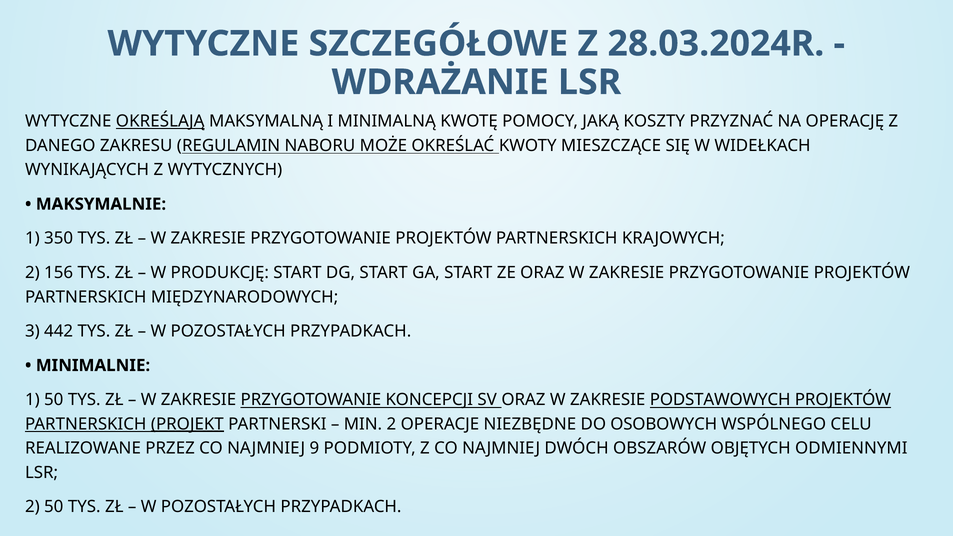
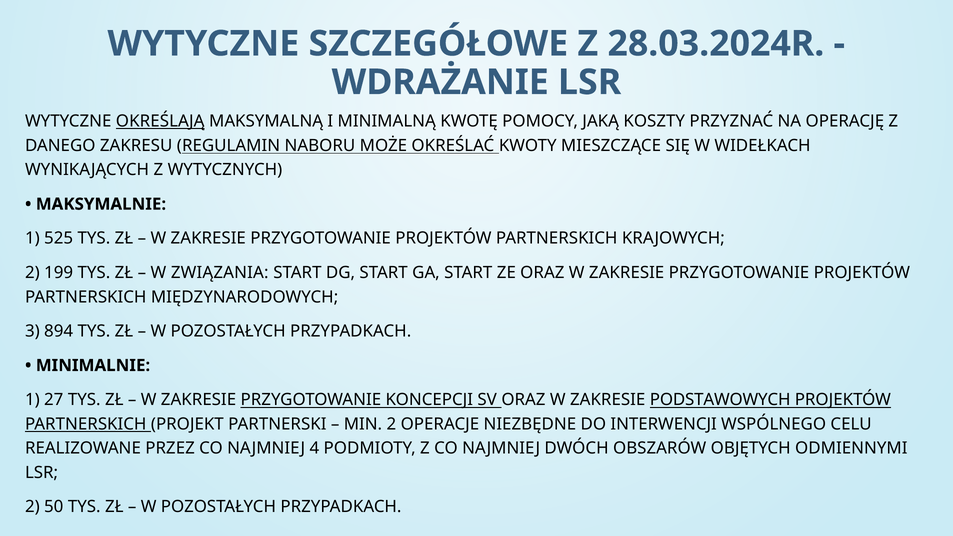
350: 350 -> 525 (59, 238)
156: 156 -> 199 (59, 273)
PRODUKCJĘ: PRODUKCJĘ -> ZWIĄZANIA (220, 273)
442: 442 -> 894 (59, 331)
1 50: 50 -> 27 (54, 400)
PROJEKT underline: present -> none (187, 424)
OSOBOWYCH: OSOBOWYCH -> INTERWENCJI (664, 424)
9: 9 -> 4 (314, 448)
